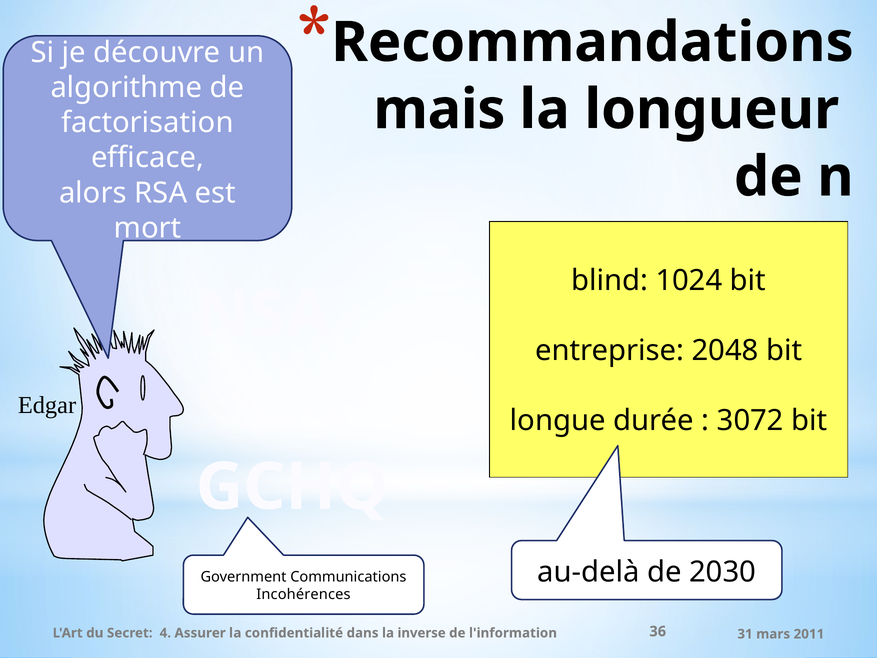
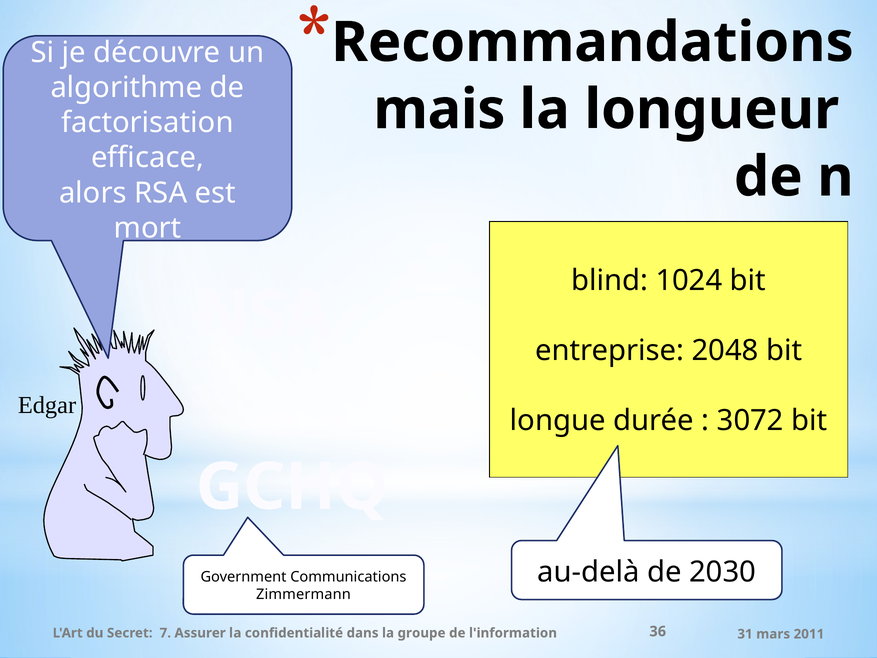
Incohérences: Incohérences -> Zimmermann (303, 594)
4: 4 -> 7 (165, 633)
inverse: inverse -> groupe (422, 633)
